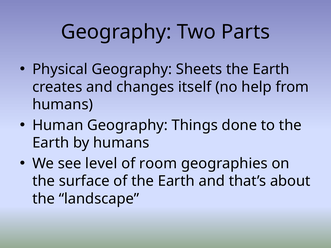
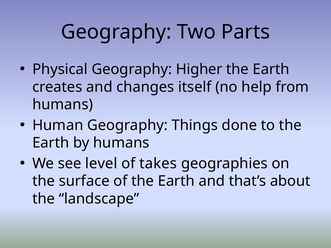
Sheets: Sheets -> Higher (199, 69)
room: room -> takes (158, 164)
